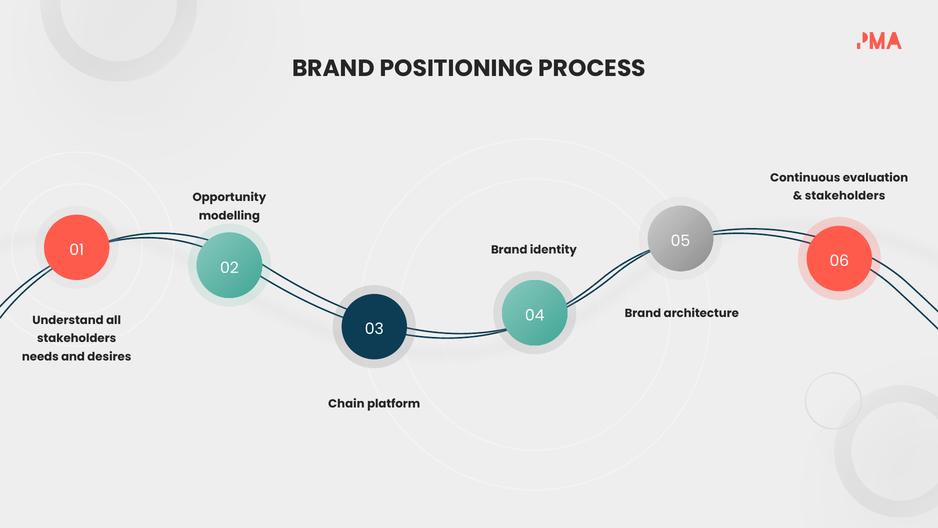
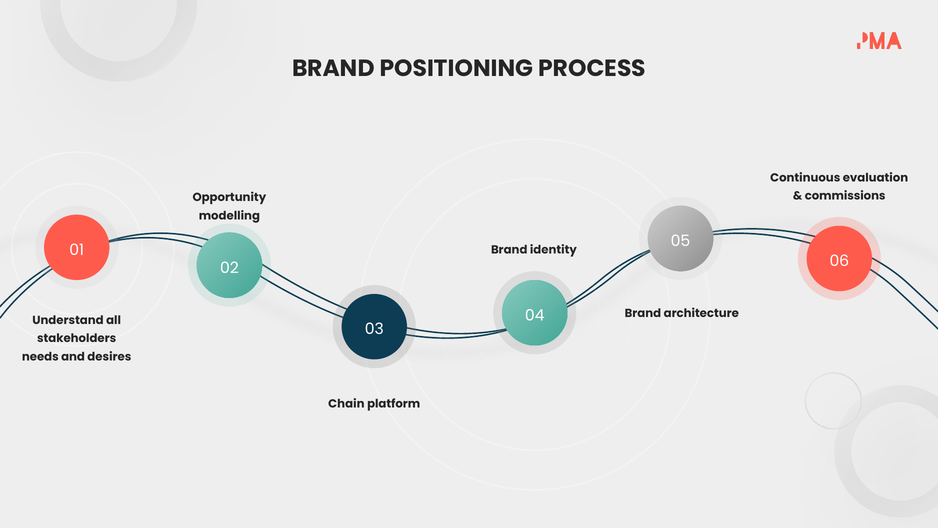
stakeholders: stakeholders -> commissions (845, 196)
